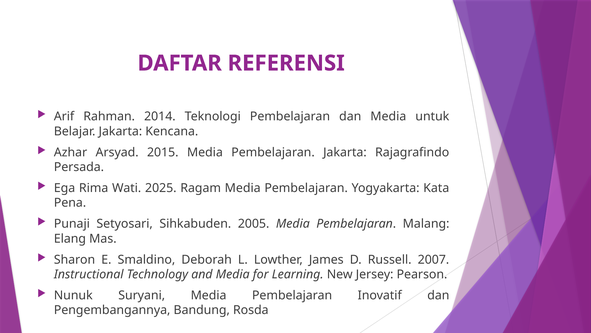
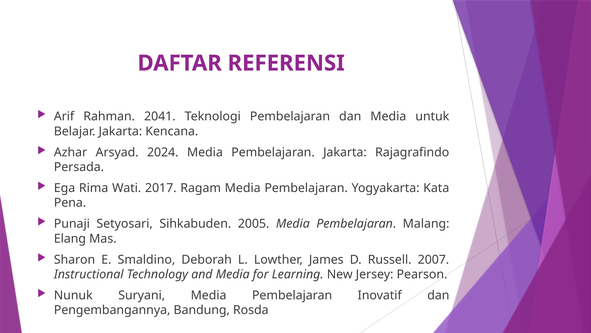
2014: 2014 -> 2041 (160, 116)
2015: 2015 -> 2024 (163, 152)
2025: 2025 -> 2017 (161, 188)
